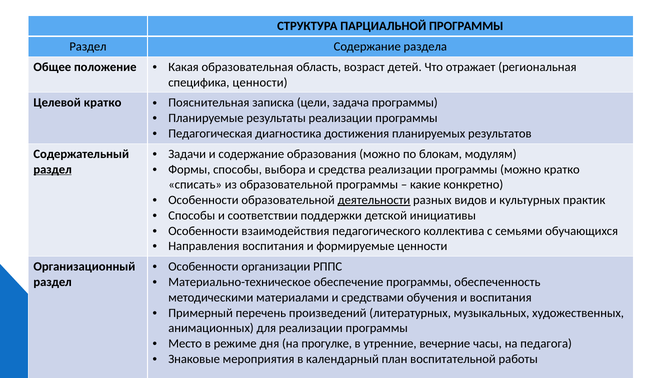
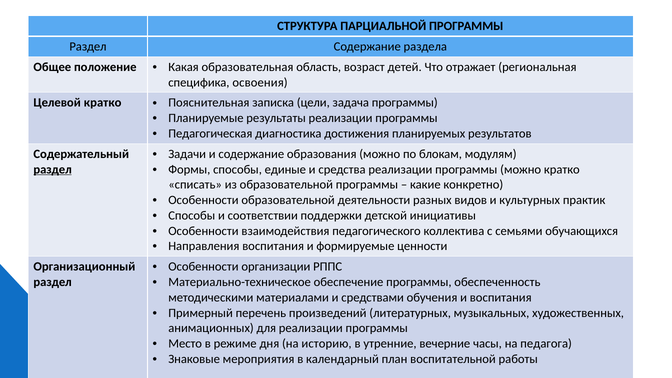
специфика ценности: ценности -> освоения (260, 82)
выбора: выбора -> единые (285, 169)
деятельности underline: present -> none (374, 200)
прогулке: прогулке -> историю (327, 344)
